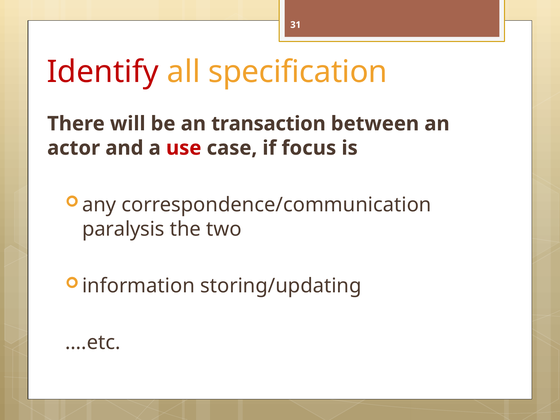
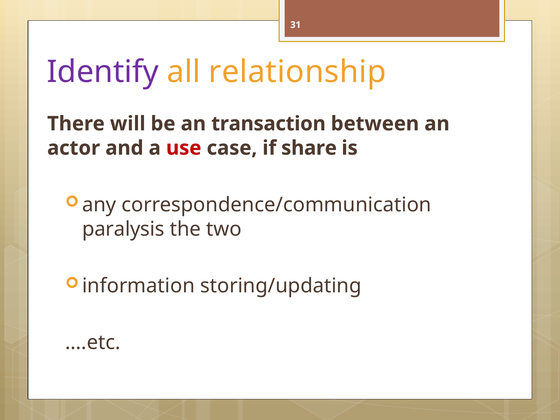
Identify colour: red -> purple (103, 72)
specification: specification -> relationship (297, 72)
focus: focus -> share (309, 148)
